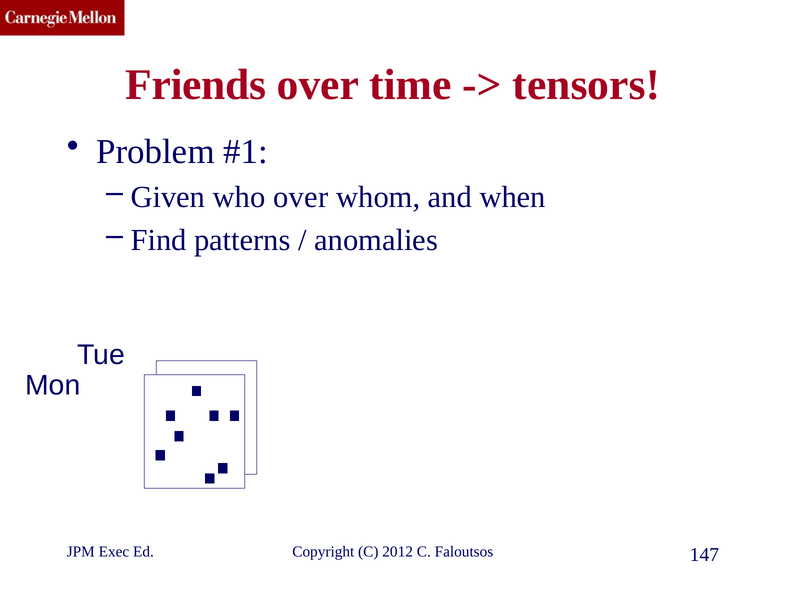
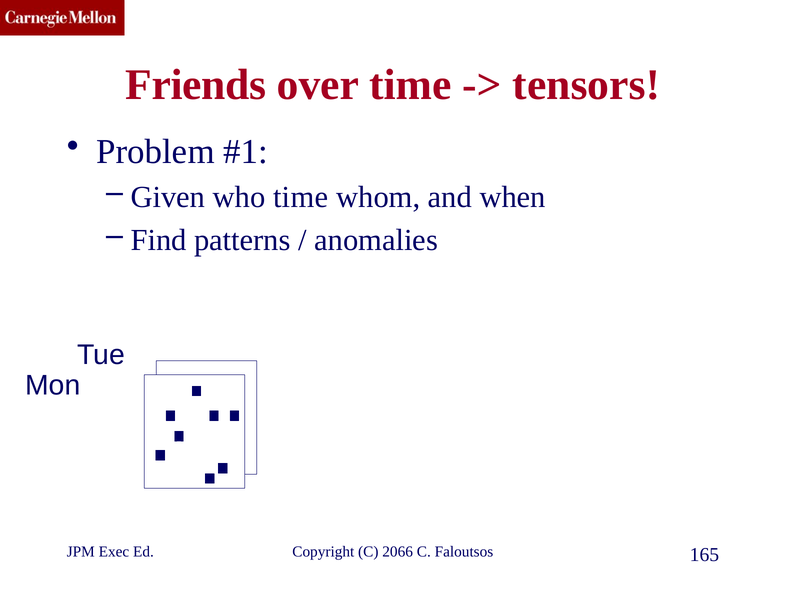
who over: over -> time (301, 197)
2012: 2012 -> 2066 (398, 551)
147: 147 -> 165 (704, 554)
